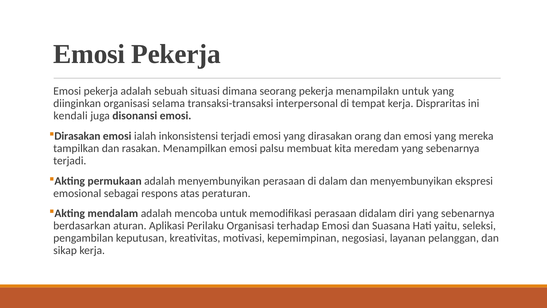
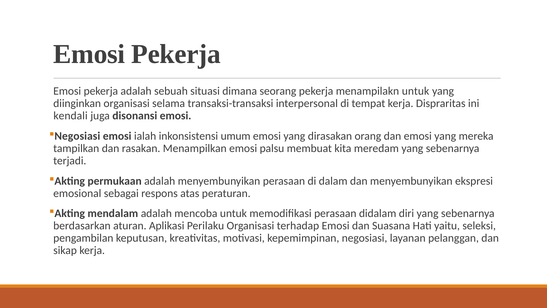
Dirasakan: Dirasakan -> Negosiasi (77, 136)
inkonsistensi terjadi: terjadi -> umum (236, 136)
